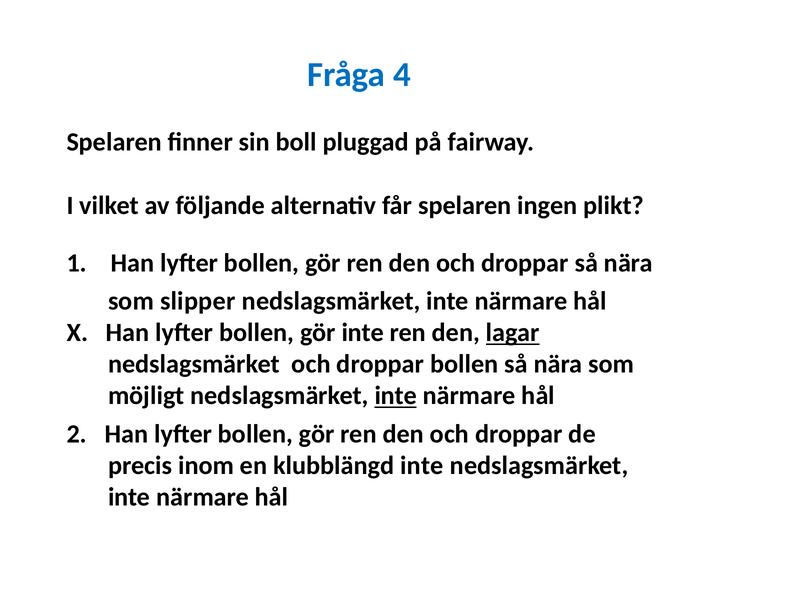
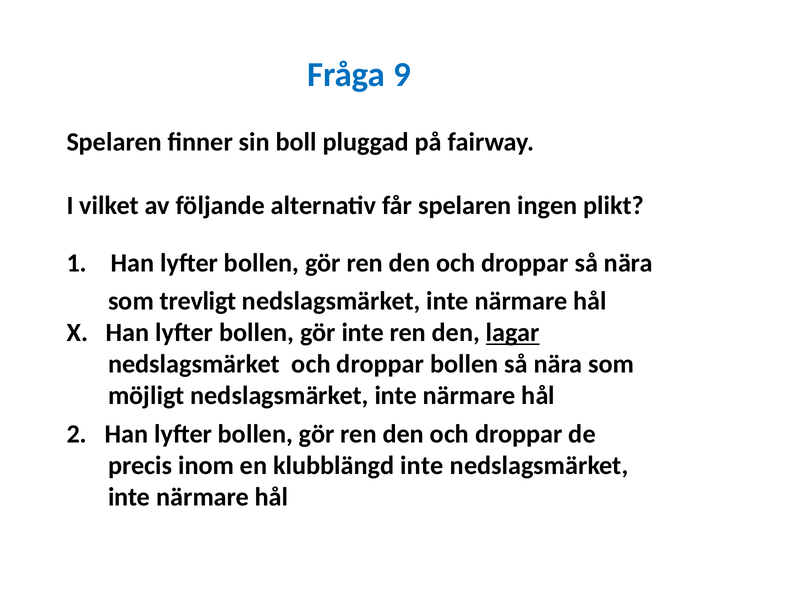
4: 4 -> 9 (402, 74)
slipper: slipper -> trevligt (198, 301)
inte underline: present -> none (396, 395)
